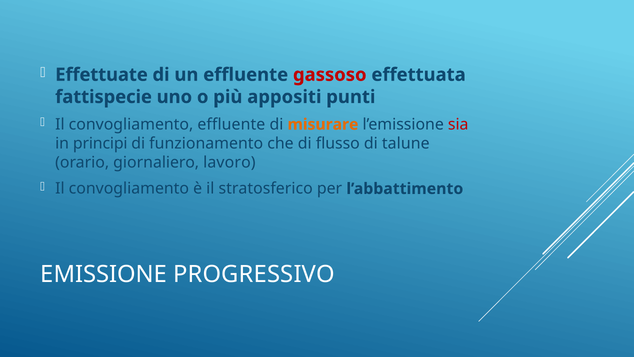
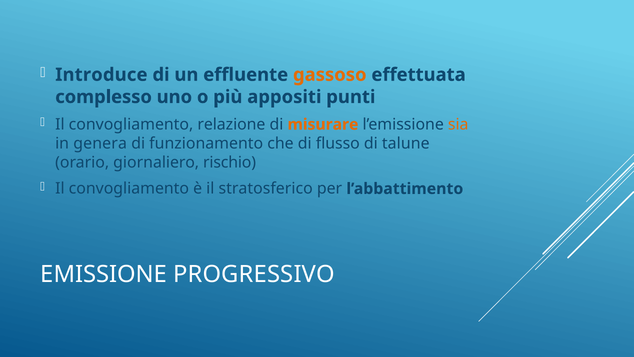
Effettuate: Effettuate -> Introduce (101, 75)
gassoso colour: red -> orange (330, 75)
fattispecie: fattispecie -> complesso (104, 97)
convogliamento effluente: effluente -> relazione (231, 124)
sia colour: red -> orange (458, 124)
principi: principi -> genera (100, 143)
lavoro: lavoro -> rischio (230, 162)
